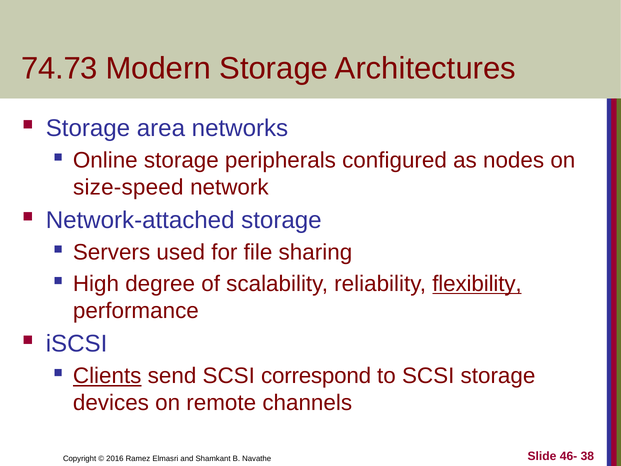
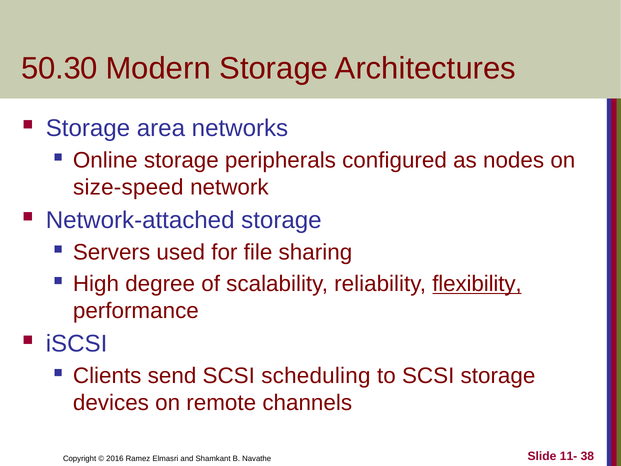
74.73: 74.73 -> 50.30 (60, 68)
Clients underline: present -> none (107, 376)
correspond: correspond -> scheduling (316, 376)
46-: 46- -> 11- (569, 456)
